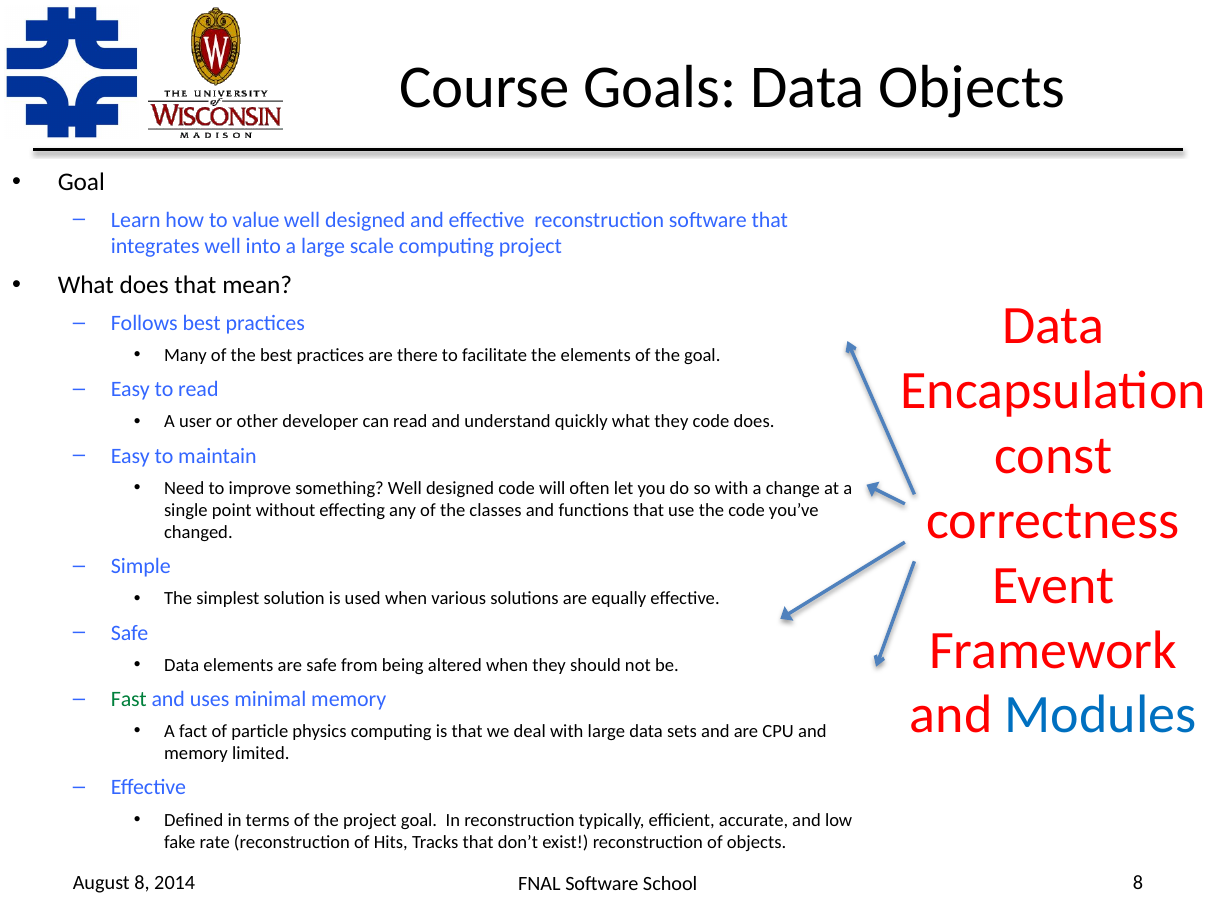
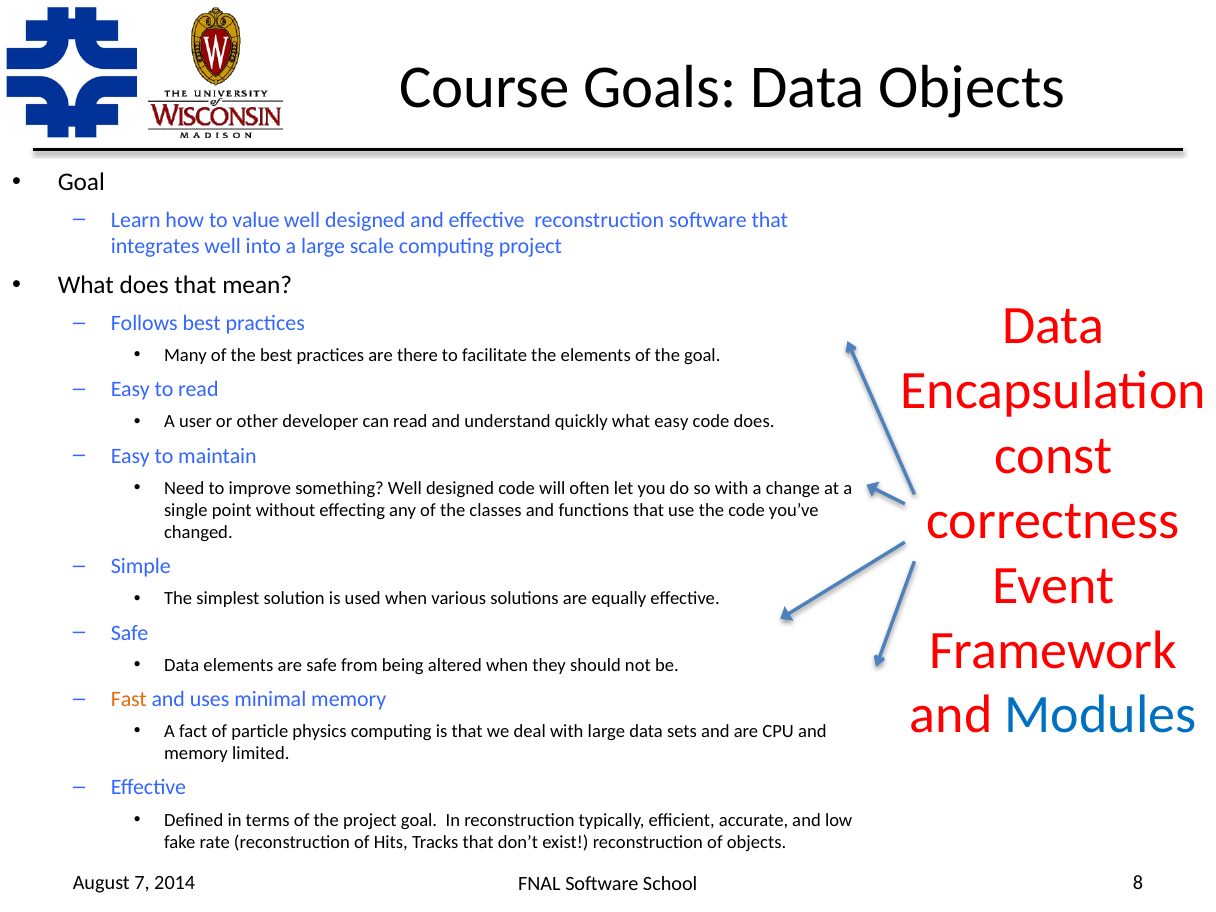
what they: they -> easy (671, 422)
Fast colour: green -> orange (129, 699)
August 8: 8 -> 7 (142, 883)
